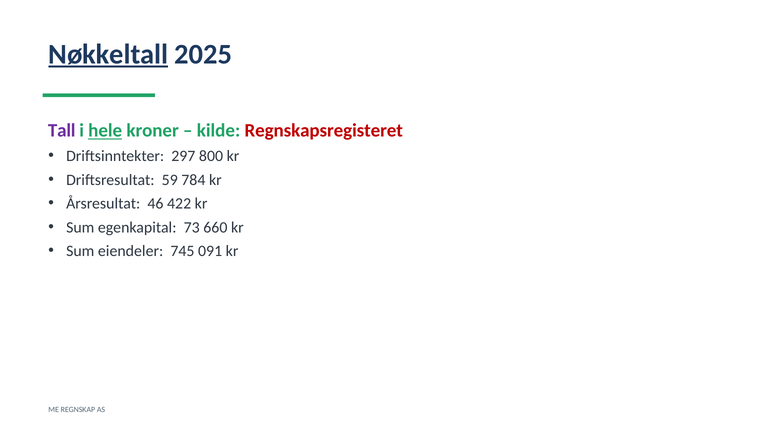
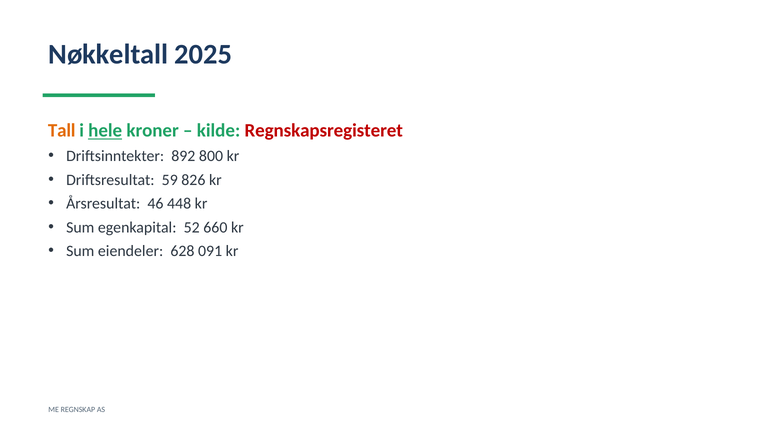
Nøkkeltall underline: present -> none (108, 54)
Tall colour: purple -> orange (62, 131)
297: 297 -> 892 (183, 156)
784: 784 -> 826 (193, 180)
422: 422 -> 448 (179, 204)
73: 73 -> 52 (192, 228)
745: 745 -> 628 (182, 251)
